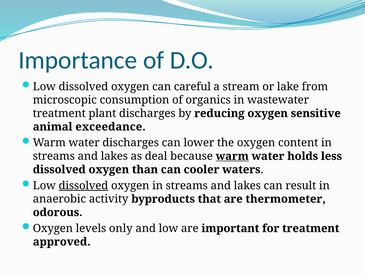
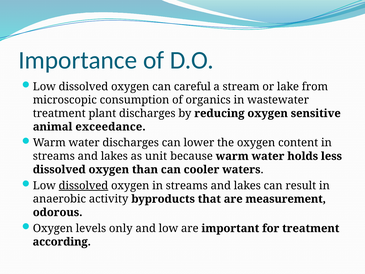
deal: deal -> unit (156, 156)
warm underline: present -> none (232, 156)
thermometer: thermometer -> measurement (286, 199)
approved: approved -> according (62, 242)
